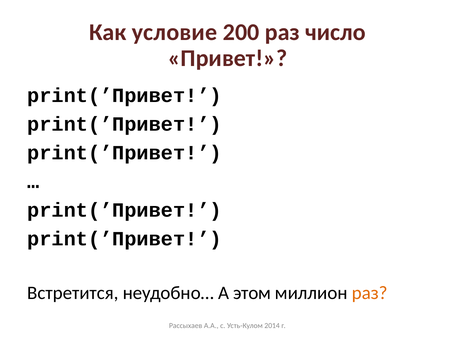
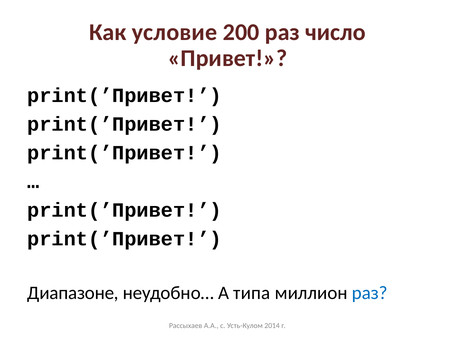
Встретится: Встретится -> Диапазоне (73, 293)
этом: этом -> типа (252, 293)
раз colour: orange -> blue (370, 293)
